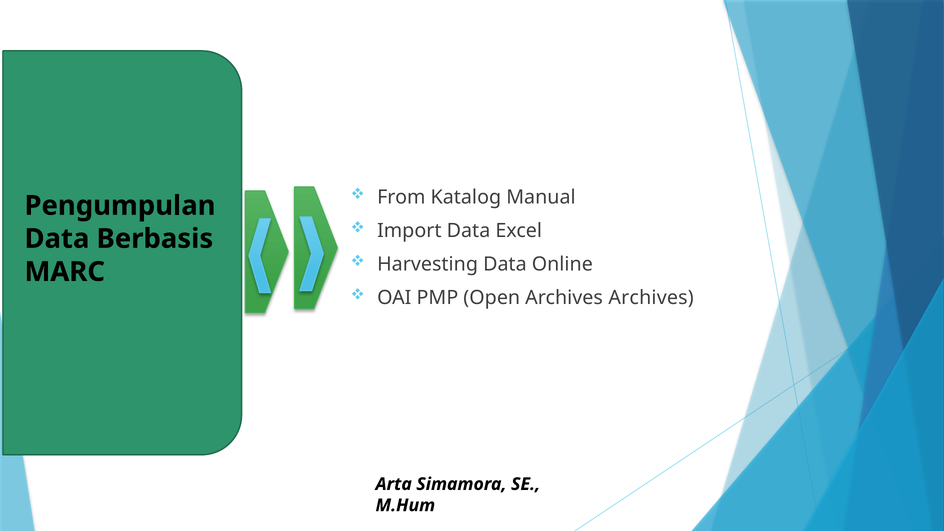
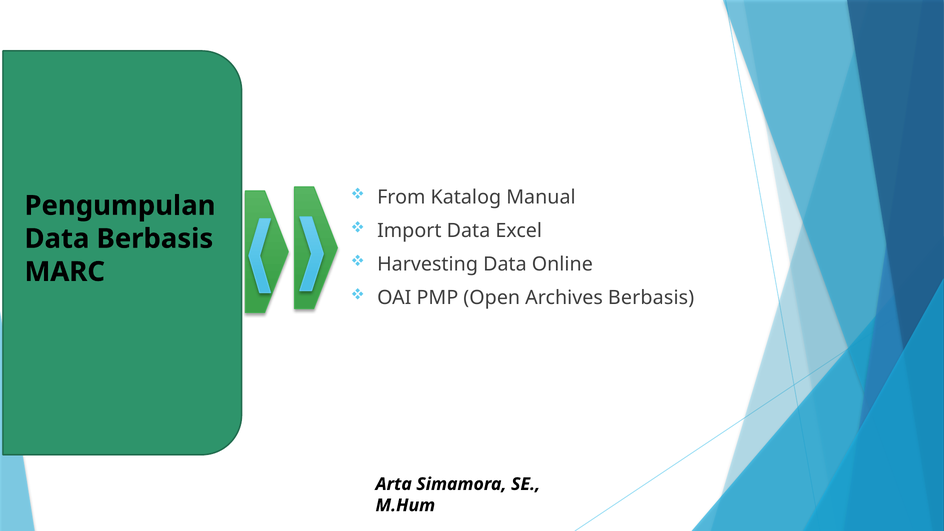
Archives Archives: Archives -> Berbasis (651, 298)
